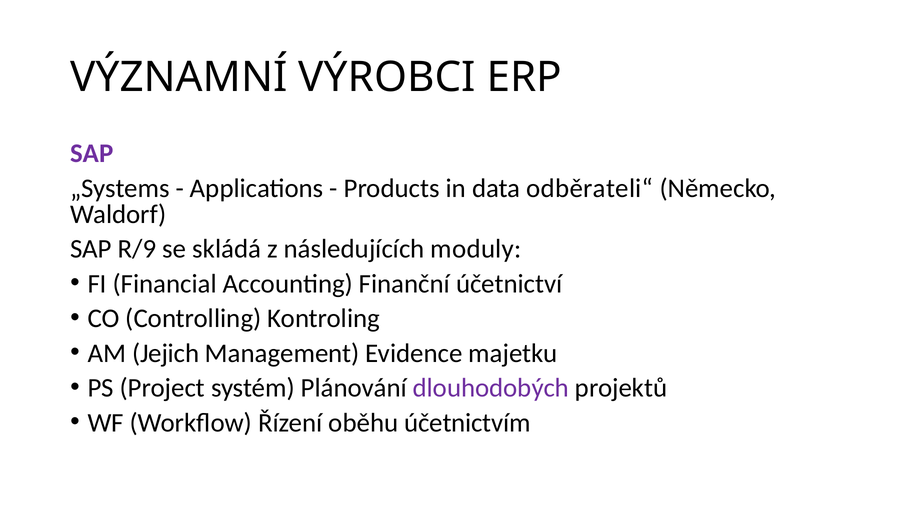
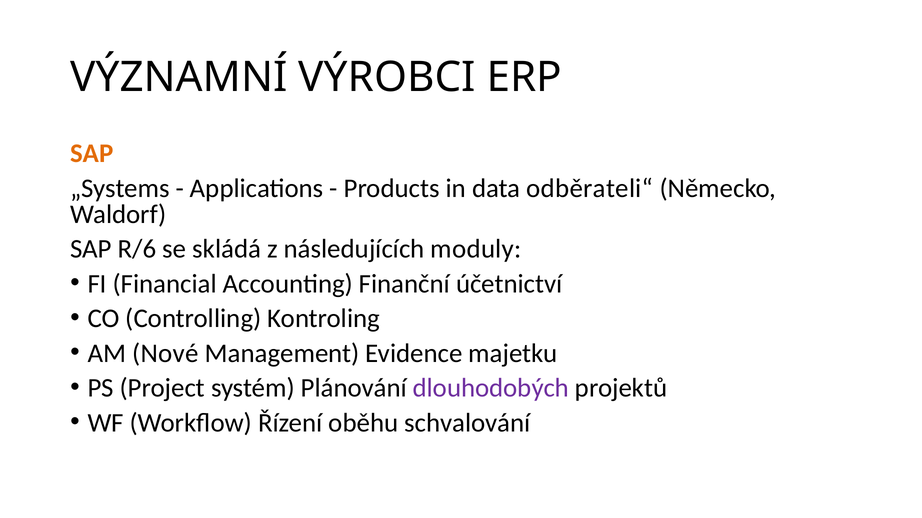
SAP colour: purple -> orange (92, 154)
R/9: R/9 -> R/6 (137, 249)
Jejich: Jejich -> Nové (165, 354)
účetnictvím: účetnictvím -> schvalování (467, 423)
